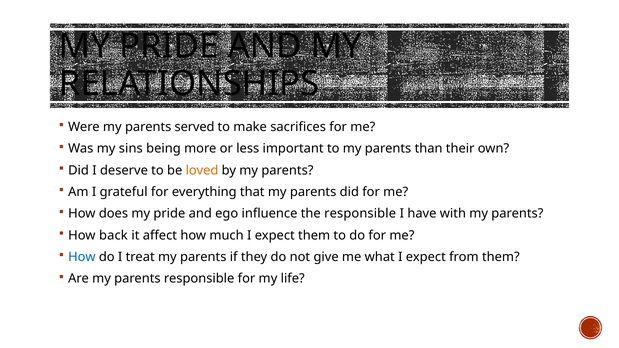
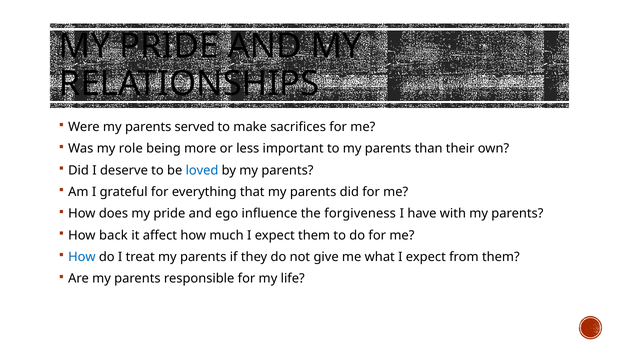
sins: sins -> role (131, 149)
loved colour: orange -> blue (202, 170)
the responsible: responsible -> forgiveness (360, 214)
